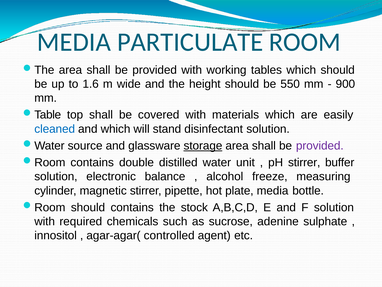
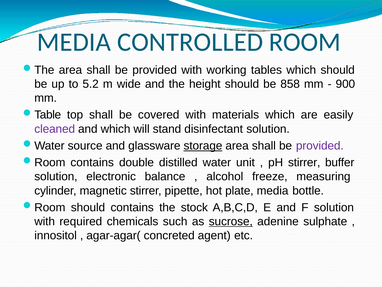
PARTICULATE: PARTICULATE -> CONTROLLED (190, 42)
1.6: 1.6 -> 5.2 (91, 84)
550: 550 -> 858 (290, 84)
cleaned colour: blue -> purple (55, 129)
sucrose underline: none -> present (231, 221)
controlled: controlled -> concreted (169, 235)
